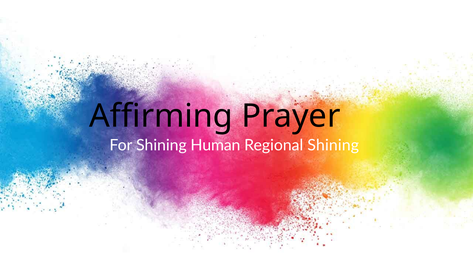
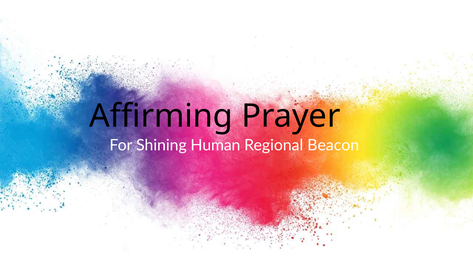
Regional Shining: Shining -> Beacon (333, 145)
